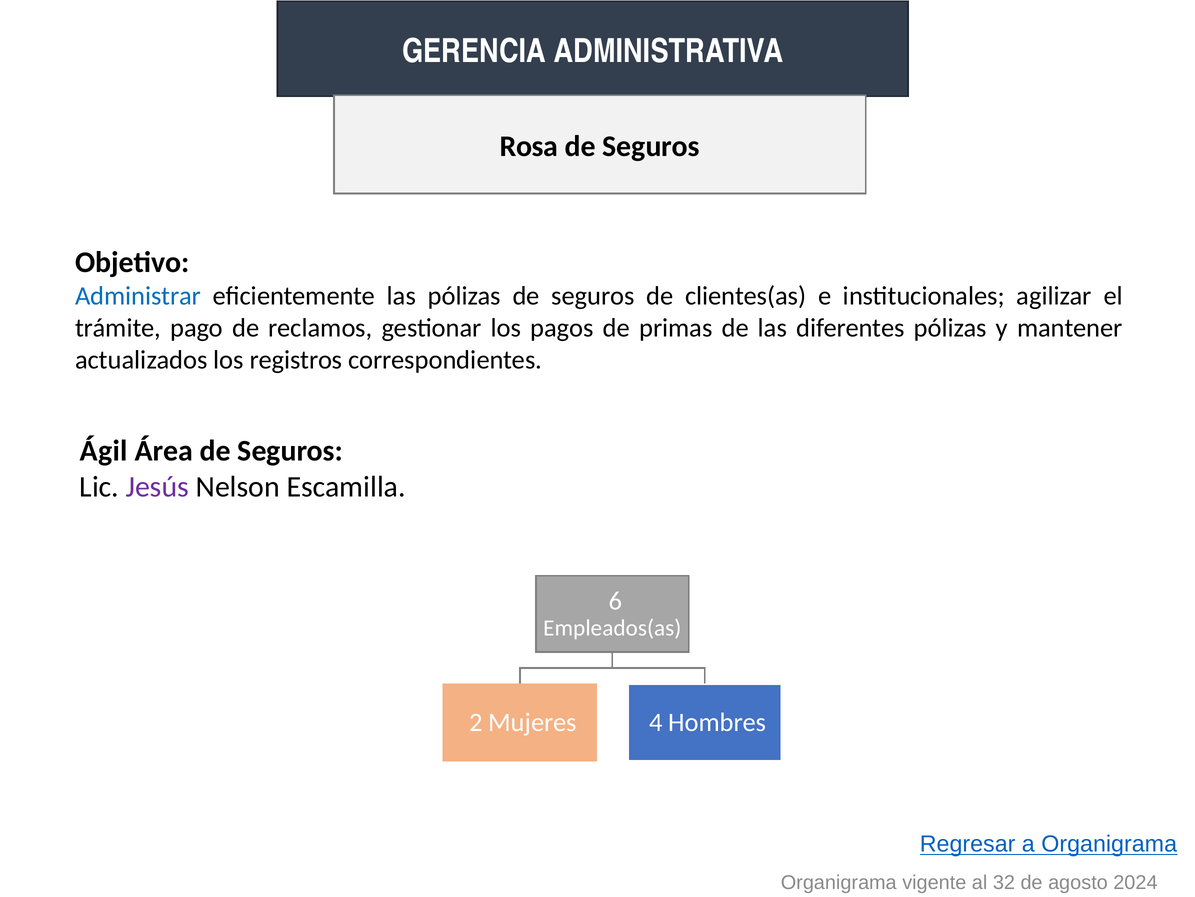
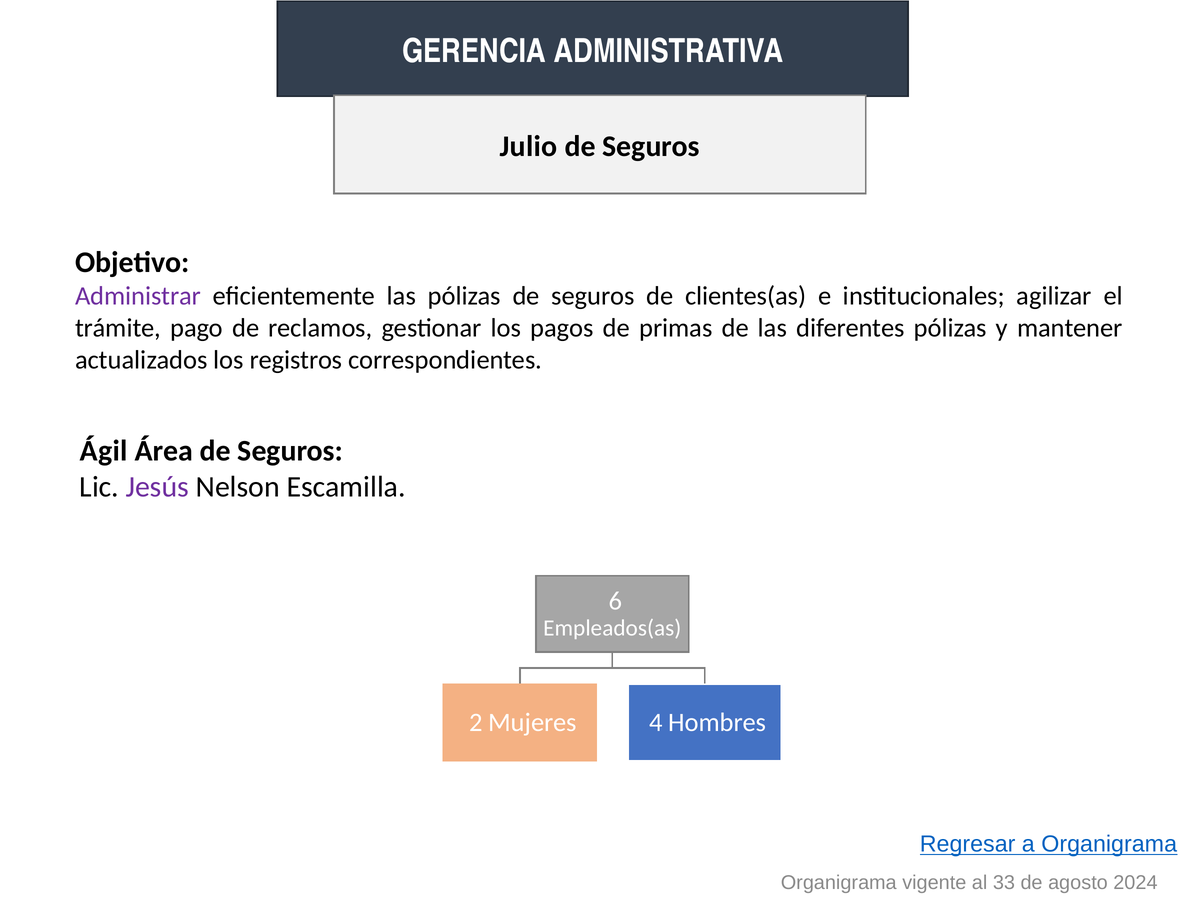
Rosa: Rosa -> Julio (529, 146)
Administrar colour: blue -> purple (138, 296)
32: 32 -> 33 (1004, 882)
